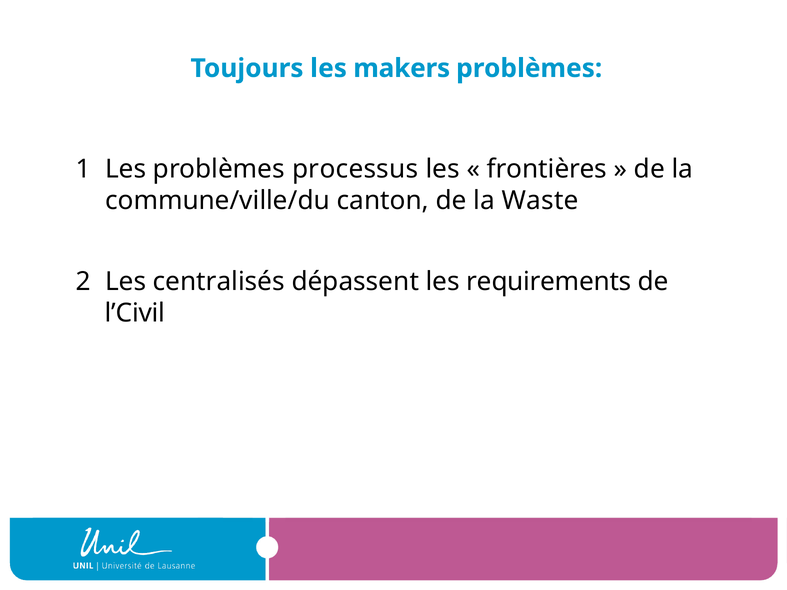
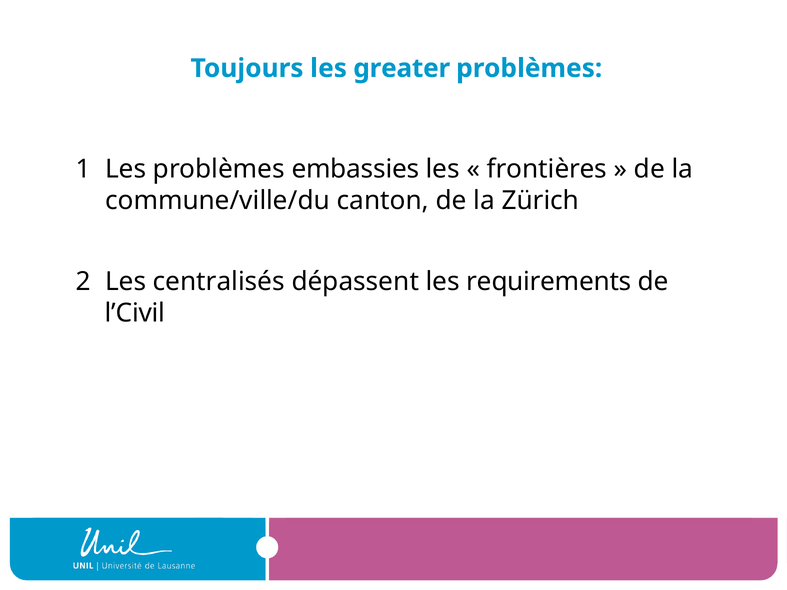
makers: makers -> greater (402, 68)
processus: processus -> embassies (355, 169)
Waste: Waste -> Zürich (540, 201)
